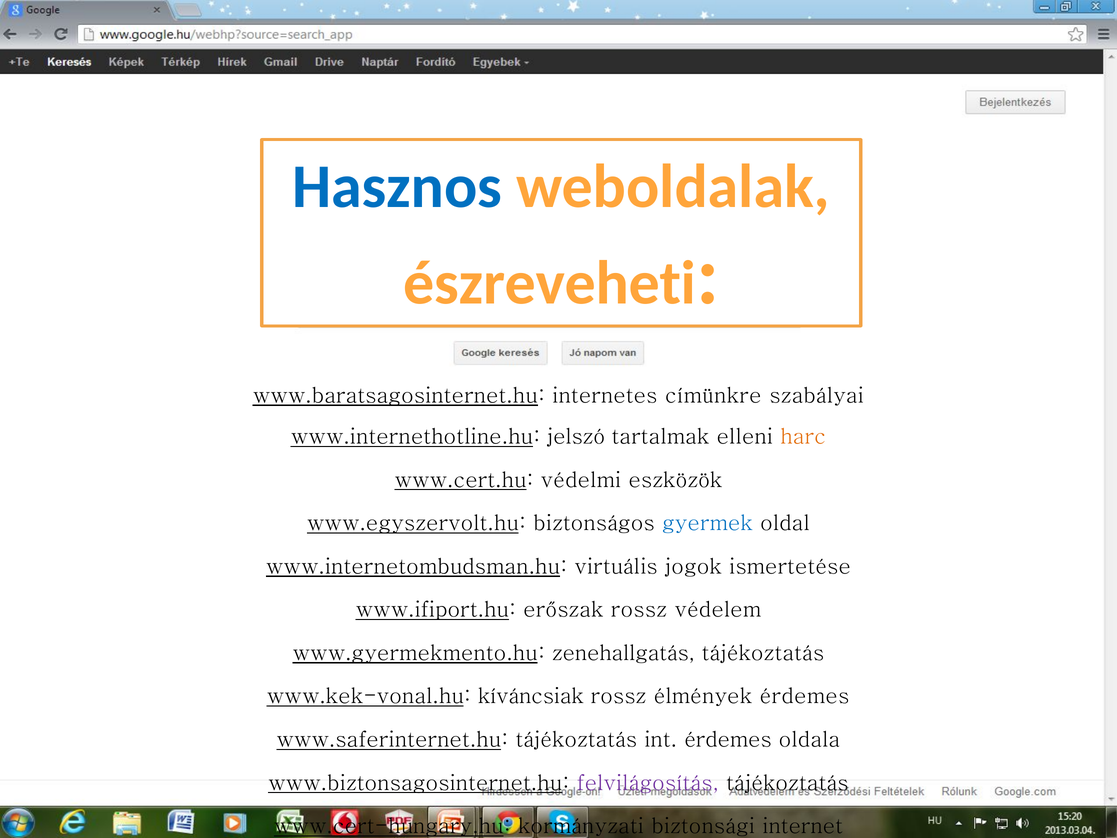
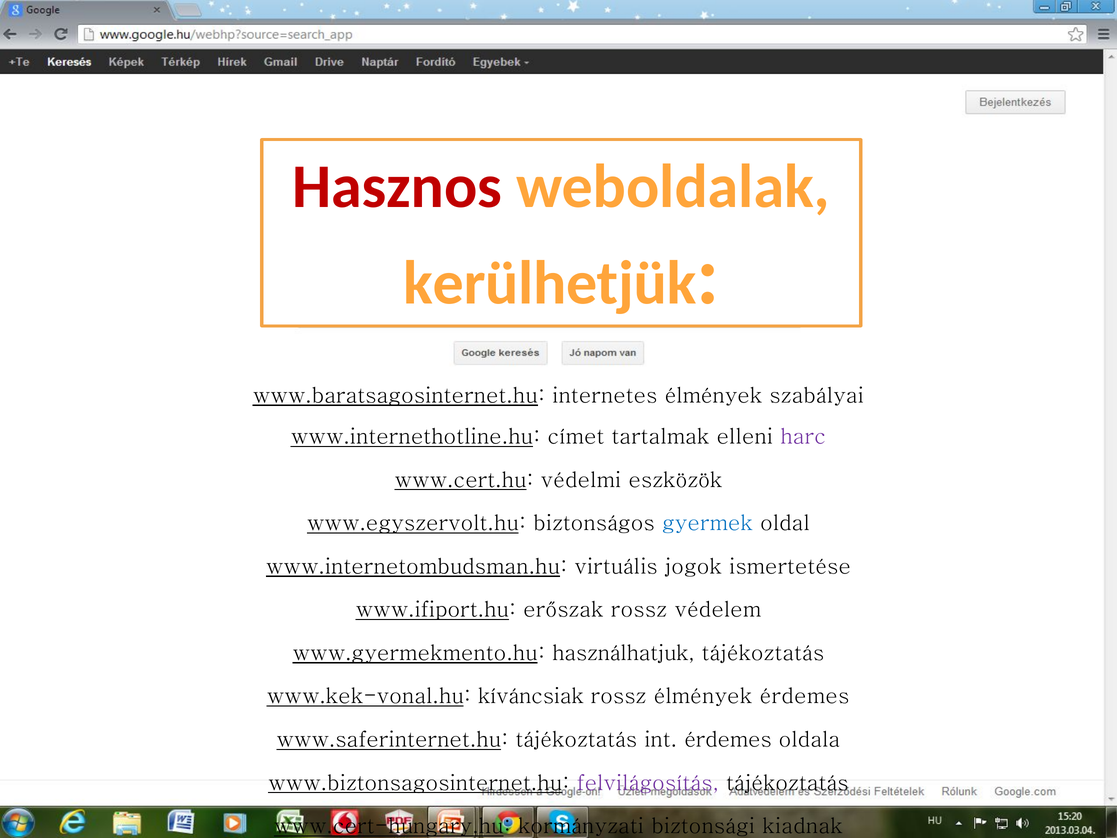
Hasznos colour: blue -> red (397, 187)
észreveheti: észreveheti -> kerülhetjük (550, 283)
internetes címünkre: címünkre -> élmények (713, 395)
jelszó: jelszó -> címet (576, 436)
harc colour: orange -> purple (803, 436)
zenehallgatás: zenehallgatás -> használhatjuk (623, 653)
internet: internet -> kiadnak (803, 826)
